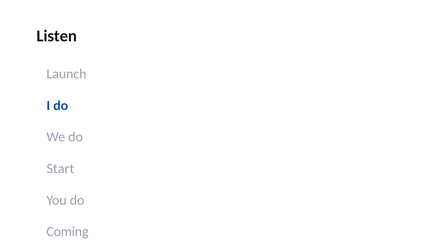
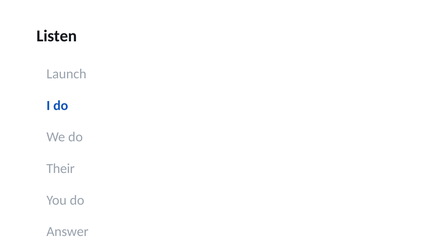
Start: Start -> Their (61, 169)
Coming: Coming -> Answer (67, 232)
